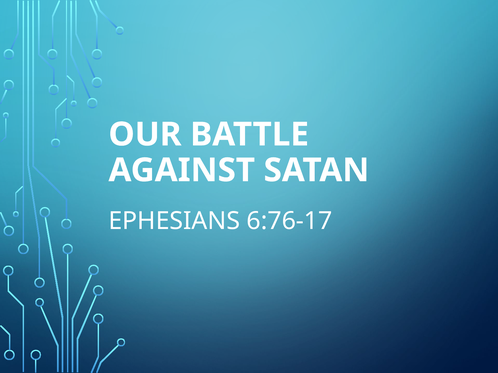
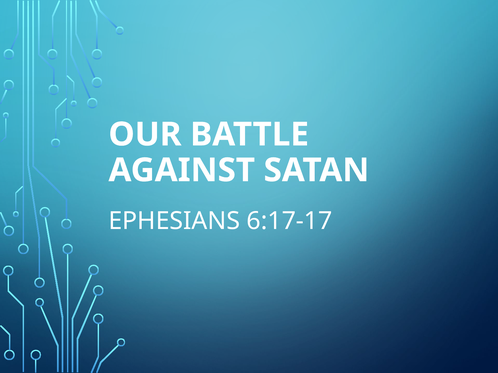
6:76-17: 6:76-17 -> 6:17-17 (290, 221)
